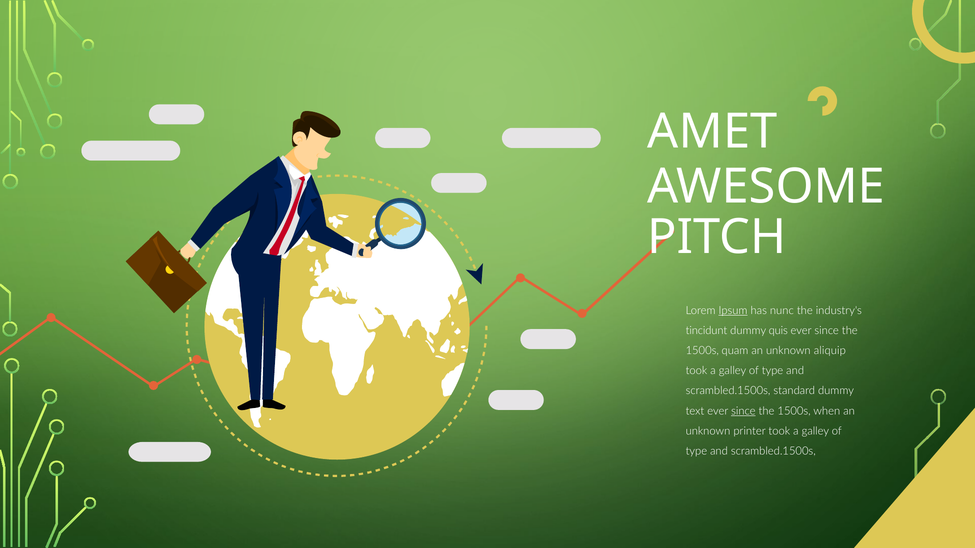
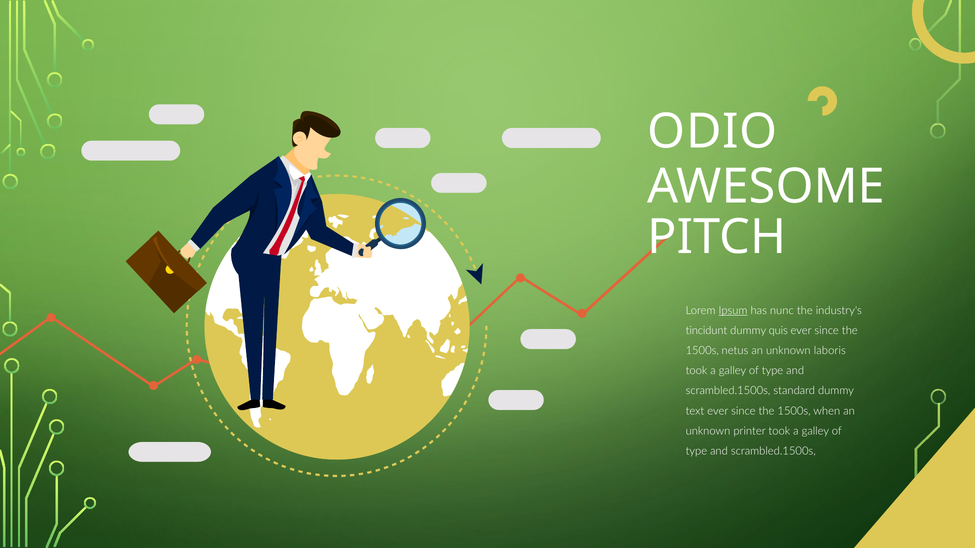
AMET: AMET -> ODIO (712, 132)
quam: quam -> netus (735, 351)
aliquip: aliquip -> laboris (830, 351)
since underline: present -> none (743, 411)
